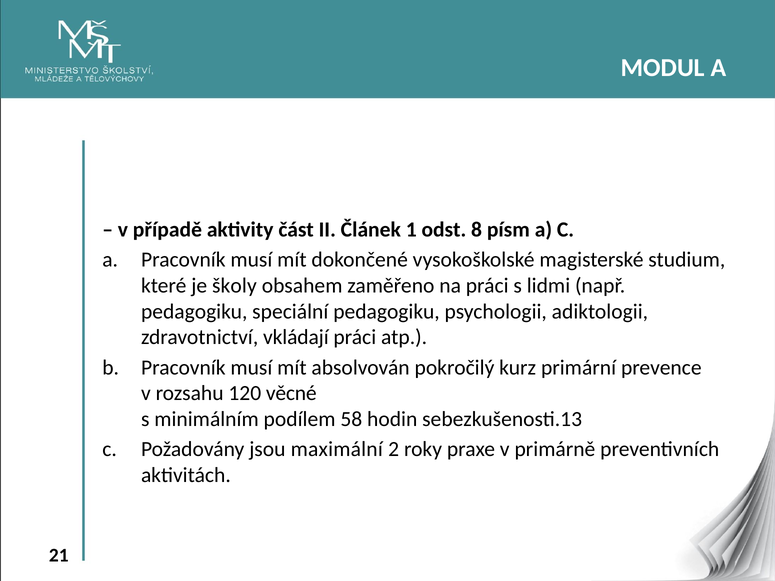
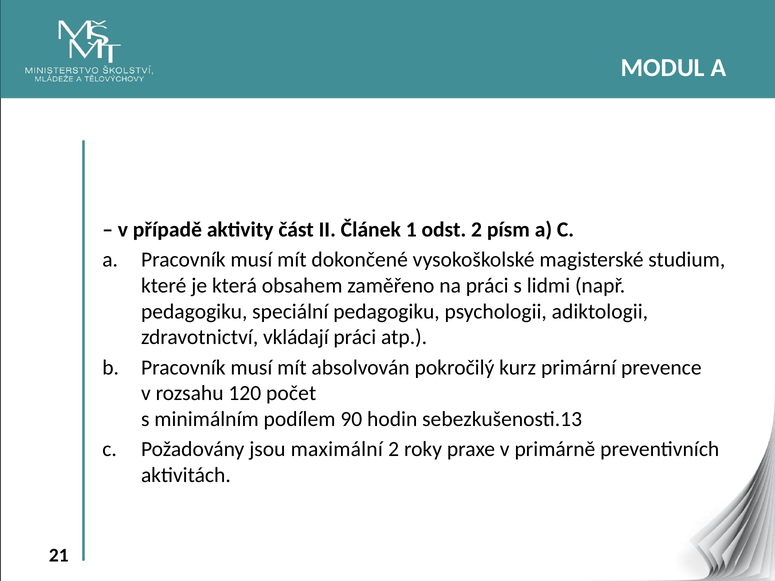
odst 8: 8 -> 2 (477, 230)
školy: školy -> která (235, 286)
věcné: věcné -> počet (291, 393)
58: 58 -> 90 (351, 419)
